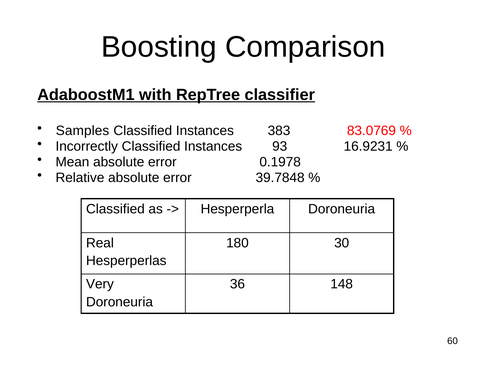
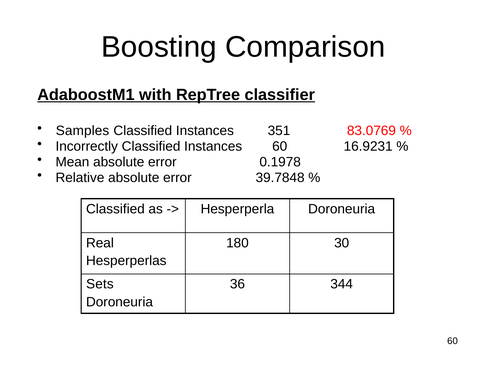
383: 383 -> 351 (279, 131)
Instances 93: 93 -> 60 (280, 146)
Very: Very -> Sets (100, 284)
148: 148 -> 344 (342, 284)
